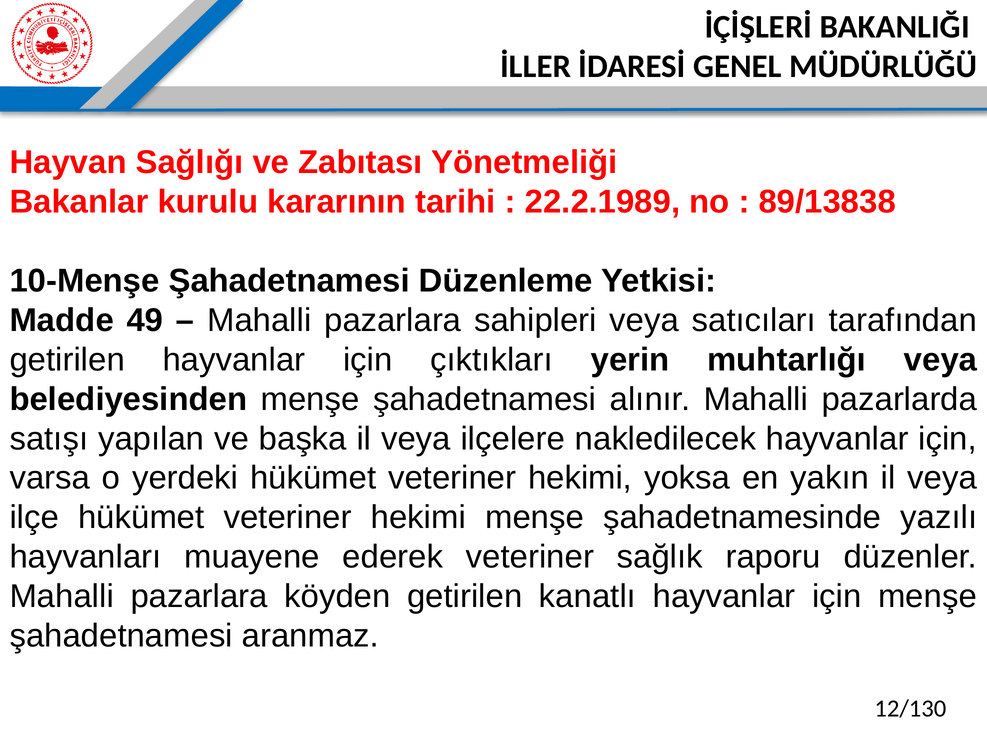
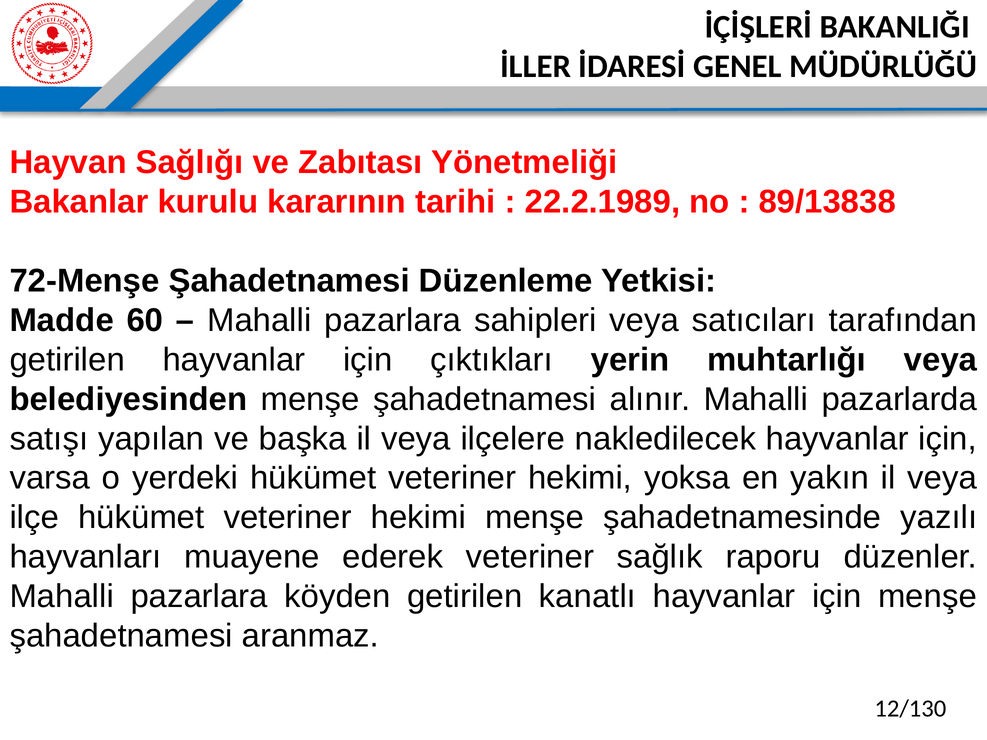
10-Menşe: 10-Menşe -> 72-Menşe (85, 281)
49: 49 -> 60 (145, 320)
